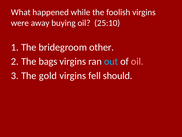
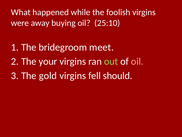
other: other -> meet (101, 47)
bags: bags -> your (48, 61)
out colour: light blue -> light green (111, 61)
